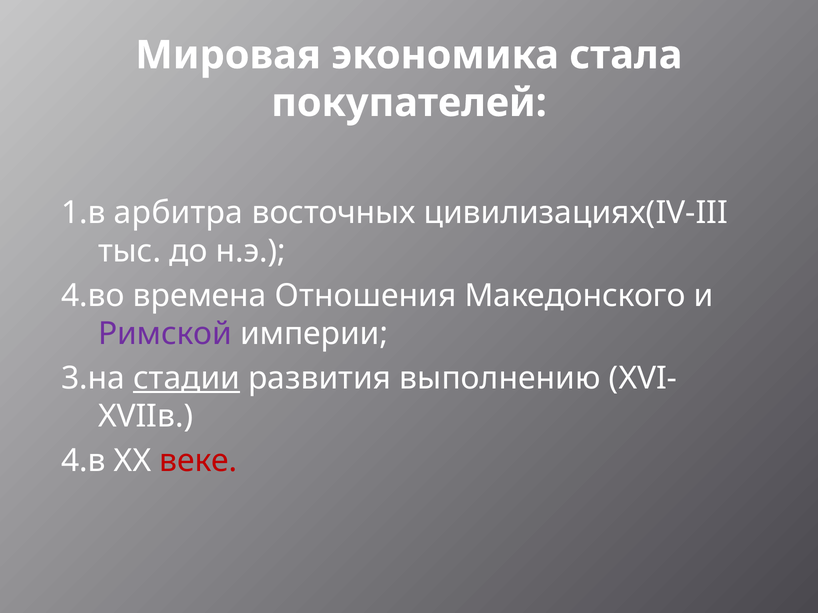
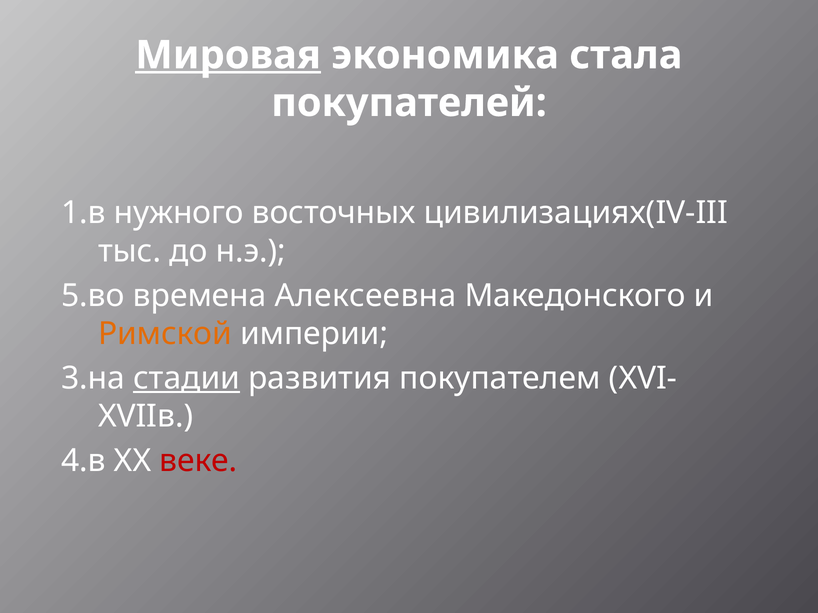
Мировая underline: none -> present (228, 55)
арбитра: арбитра -> нужного (179, 213)
4.во: 4.во -> 5.во (93, 296)
Отношения: Отношения -> Алексеевна (366, 296)
Римской colour: purple -> orange (165, 334)
выполнению: выполнению -> покупателем (500, 379)
